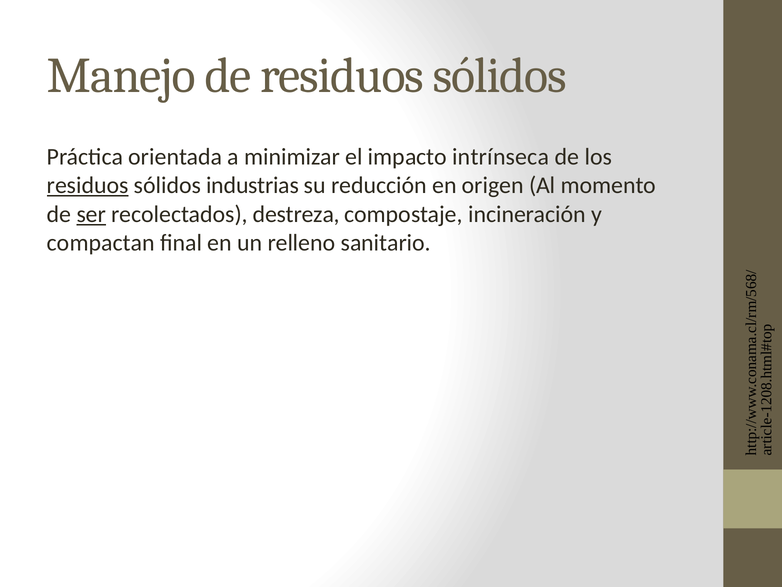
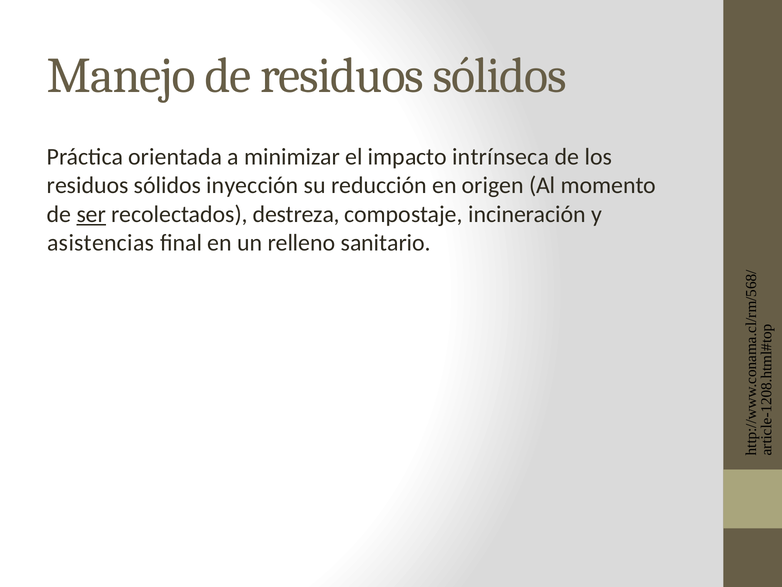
residuos underline: present -> none (88, 185)
industrias: industrias -> inyección (252, 185)
compactan: compactan -> asistencias (101, 243)
